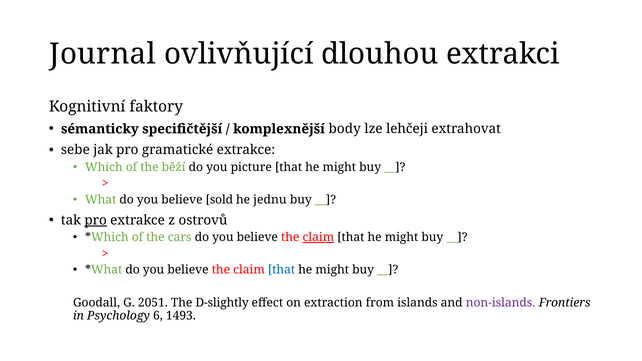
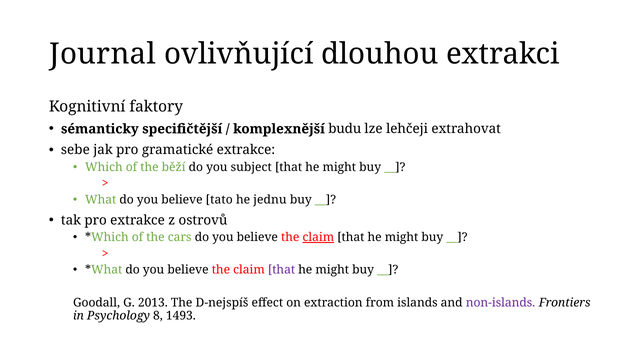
body: body -> budu (345, 129)
picture: picture -> subject (251, 167)
sold: sold -> tato (219, 200)
pro underline: present -> none (96, 220)
that colour: blue -> purple (282, 270)
2051: 2051 -> 2013 (153, 303)
D-slightly: D-slightly -> D-nejspíš (222, 303)
6: 6 -> 8 (158, 316)
